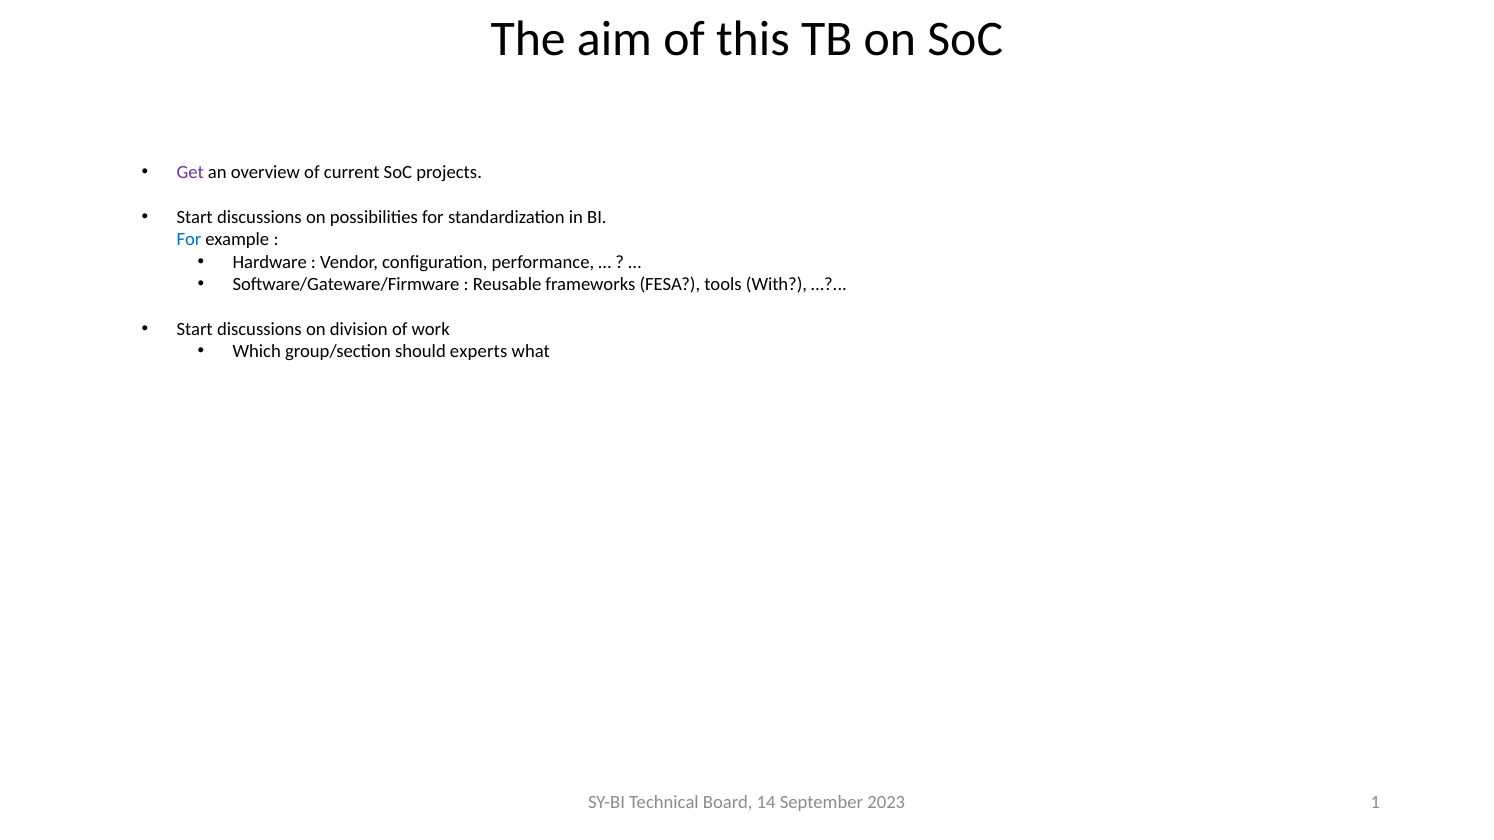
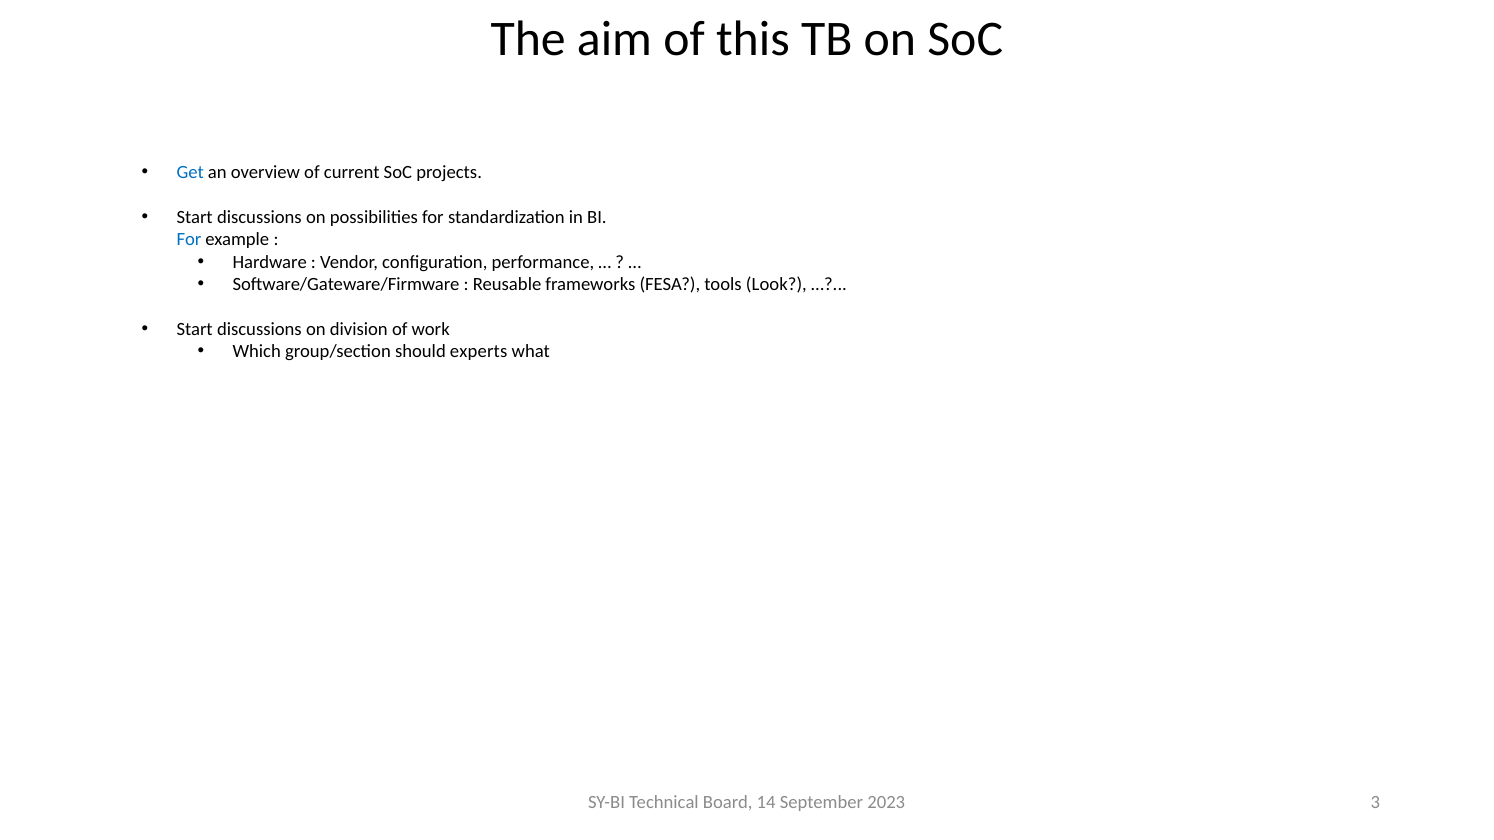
Get colour: purple -> blue (190, 173)
With: With -> Look (776, 285)
1: 1 -> 3 (1375, 802)
